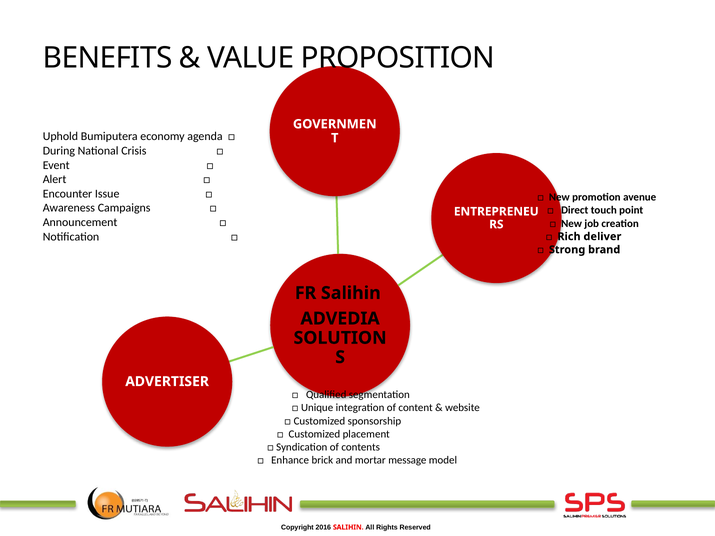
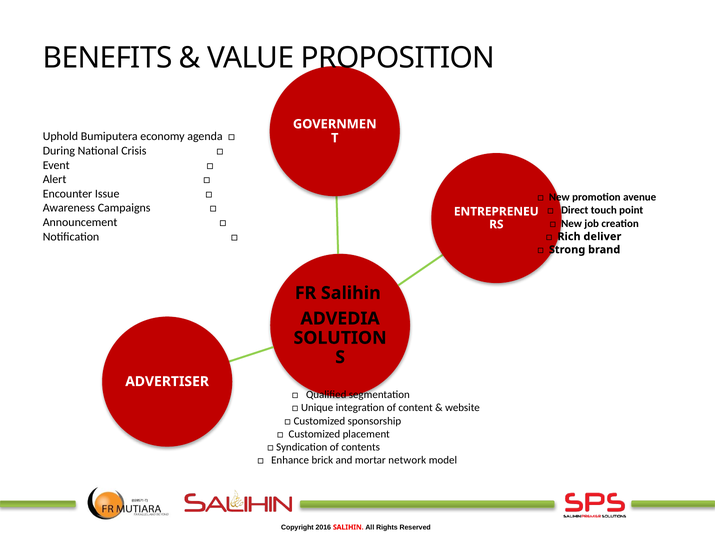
message: message -> network (407, 460)
